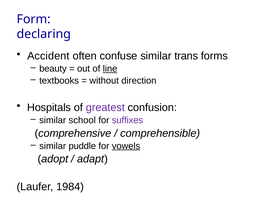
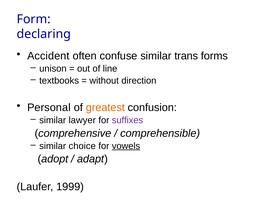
beauty: beauty -> unison (53, 69)
line underline: present -> none (110, 69)
Hospitals: Hospitals -> Personal (49, 107)
greatest colour: purple -> orange (105, 107)
school: school -> lawyer (82, 120)
puddle: puddle -> choice (82, 146)
1984: 1984 -> 1999 (70, 186)
